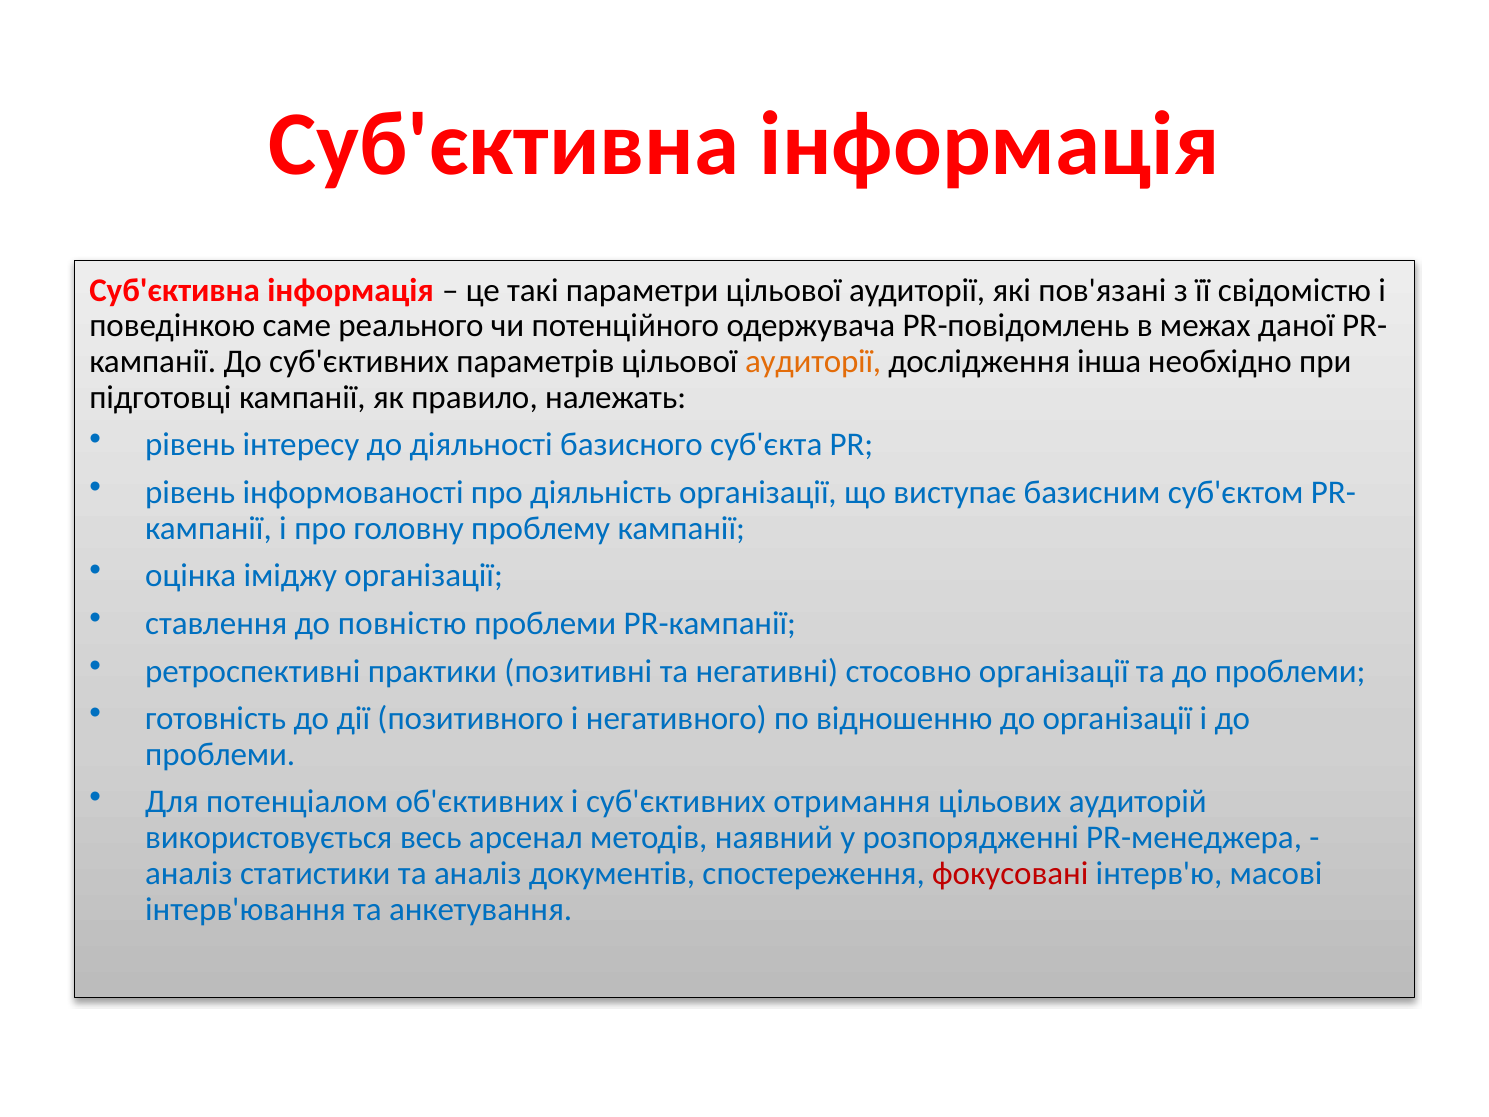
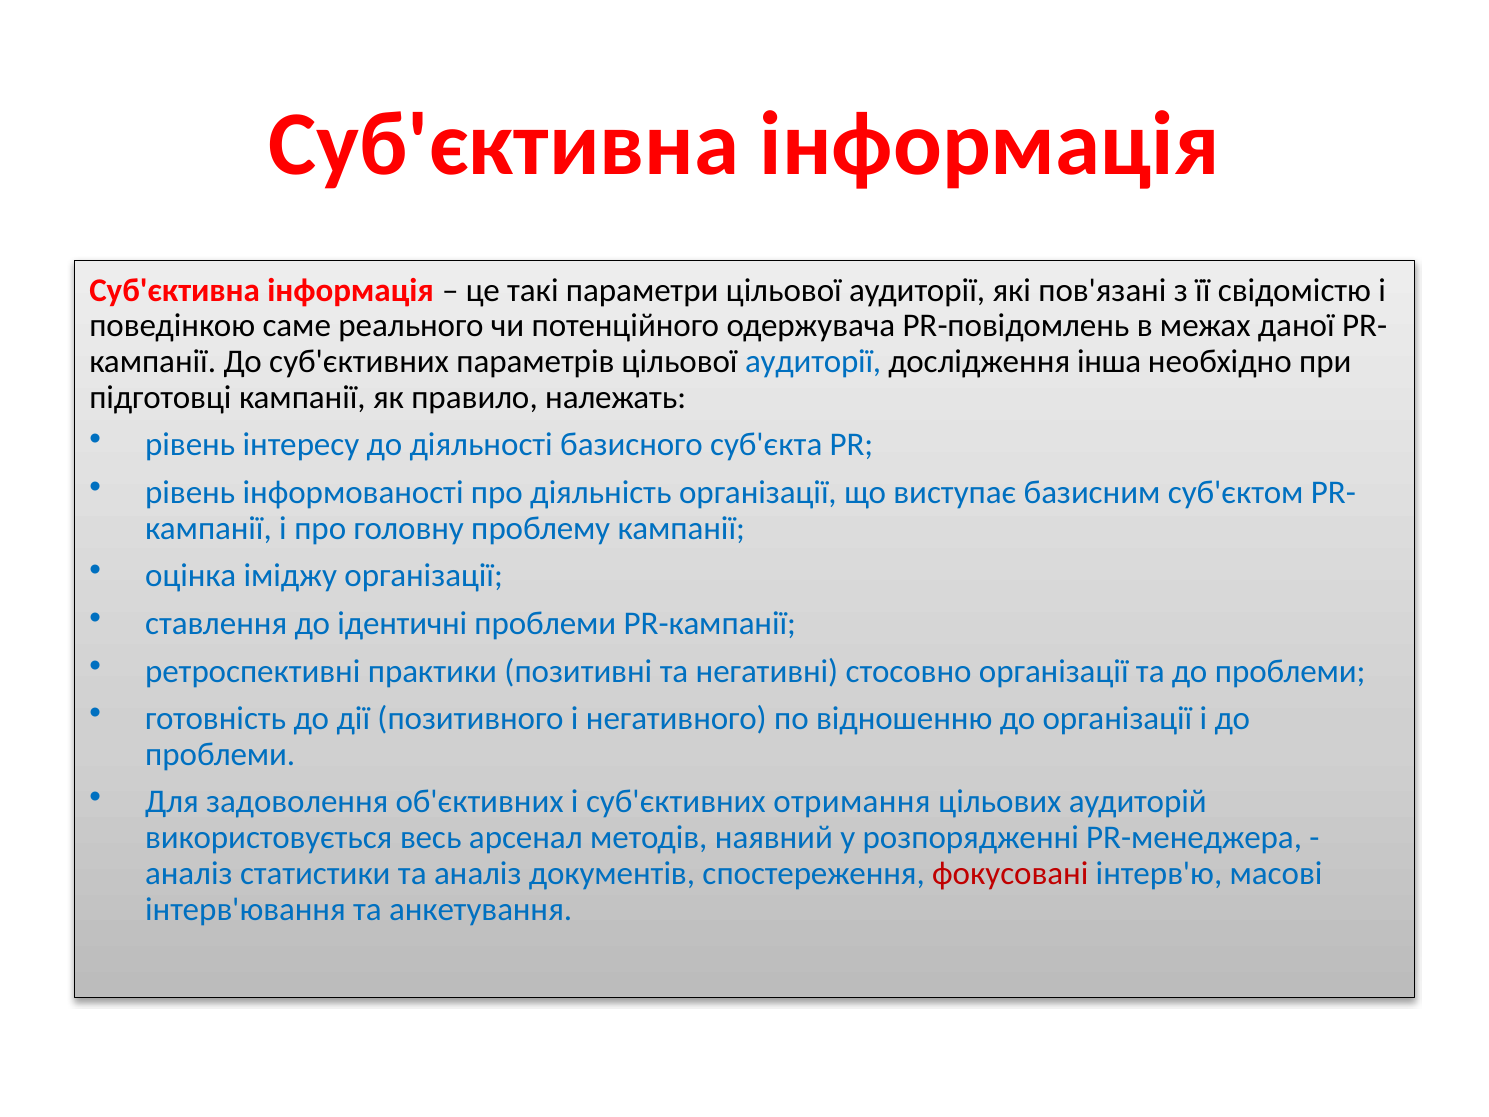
аудиторії colour: orange -> blue (813, 362)
повністю: повністю -> ідентичні (402, 623)
потенціалом: потенціалом -> задоволення (297, 802)
